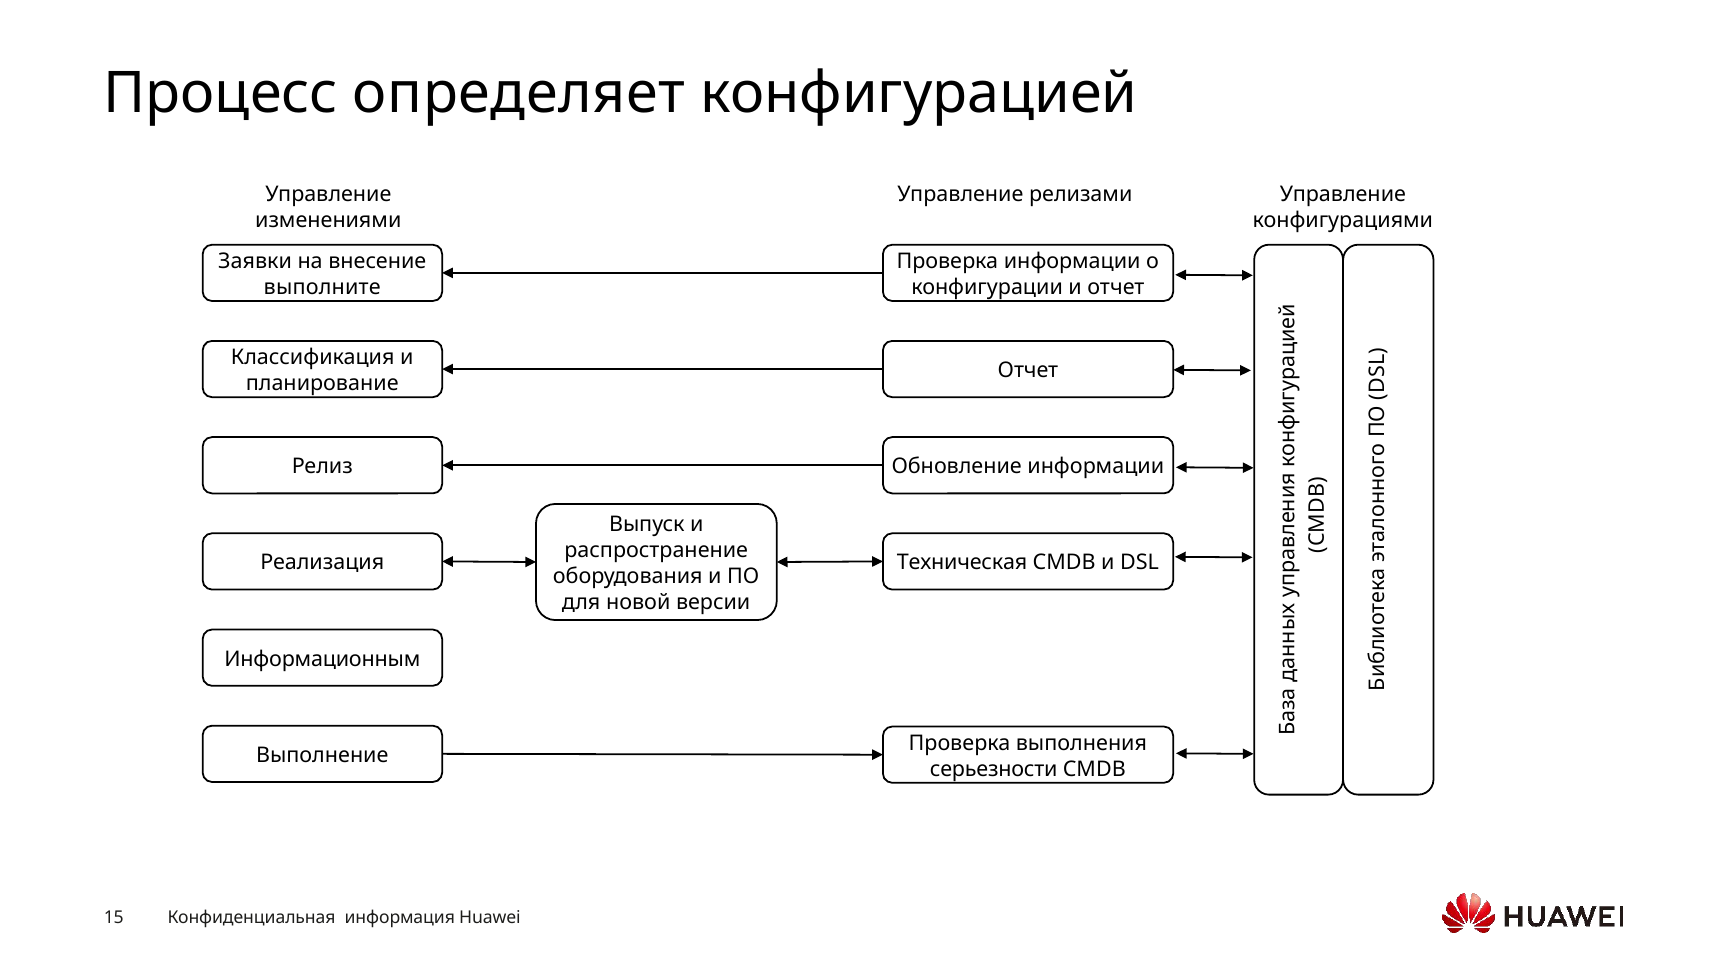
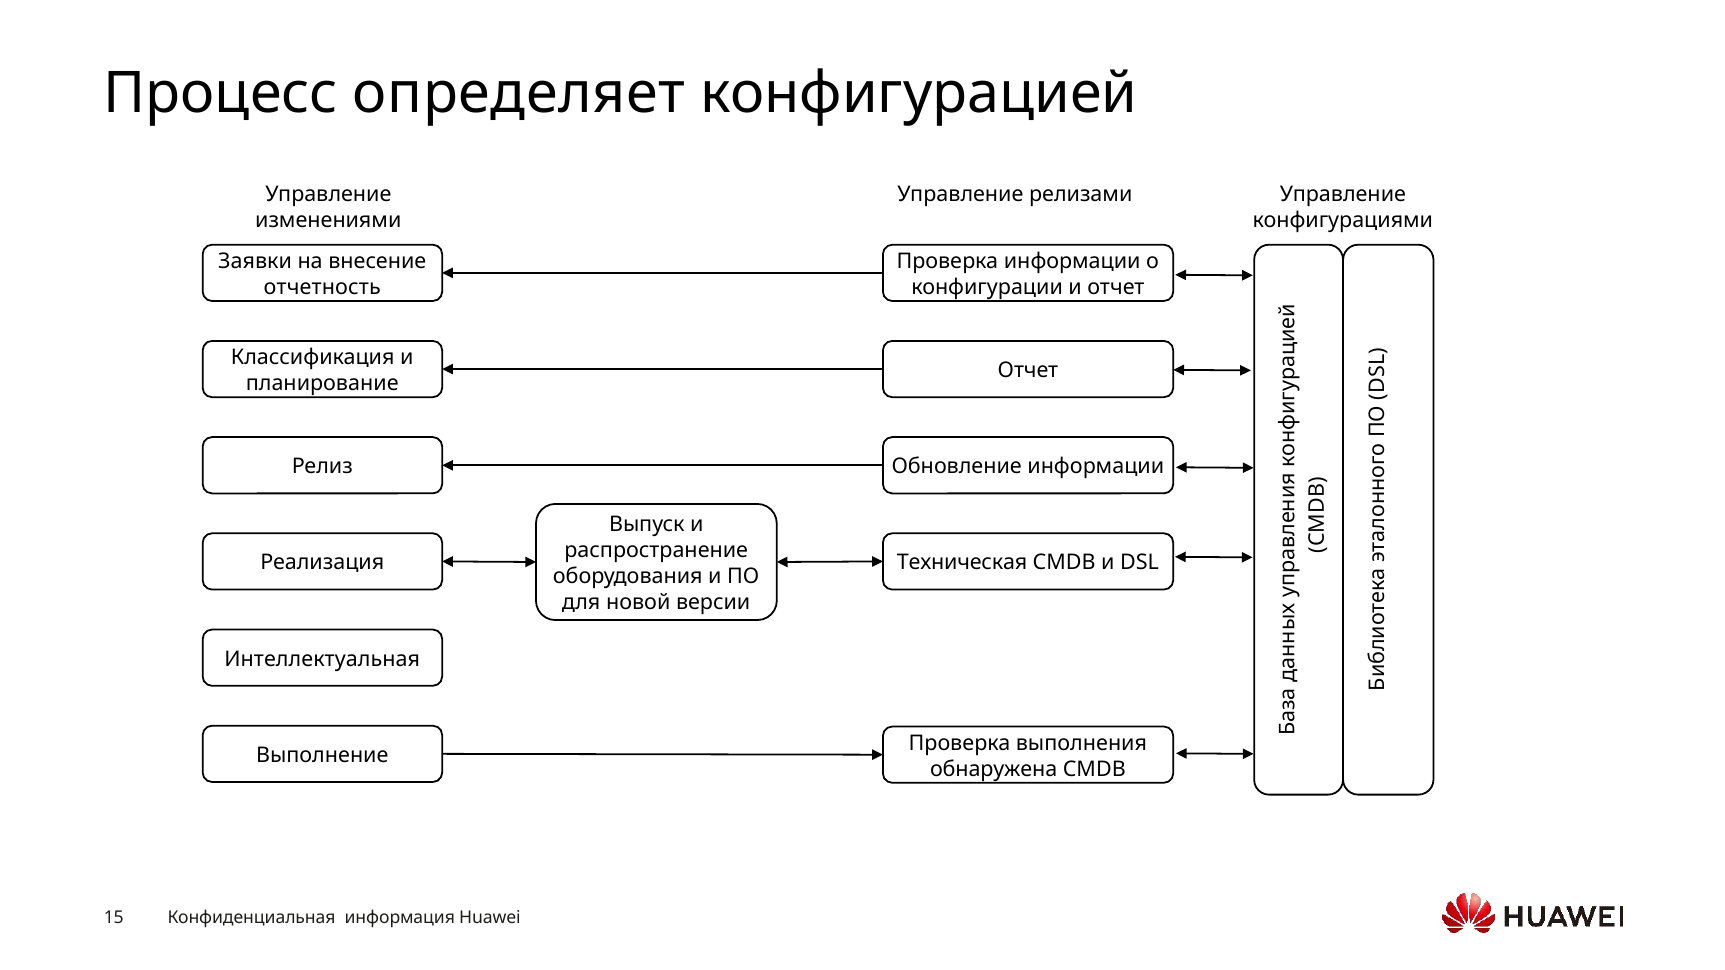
выполните: выполните -> отчетность (322, 287)
Информационным: Информационным -> Интеллектуальная (322, 659)
серьезности: серьезности -> обнаружена (994, 769)
